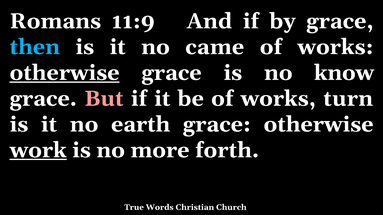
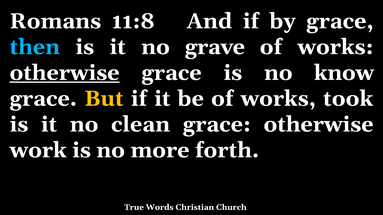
11:9: 11:9 -> 11:8 (133, 21)
came: came -> grave (215, 47)
But colour: pink -> yellow (104, 99)
turn: turn -> took (348, 99)
earth: earth -> clean (141, 125)
work underline: present -> none (38, 151)
